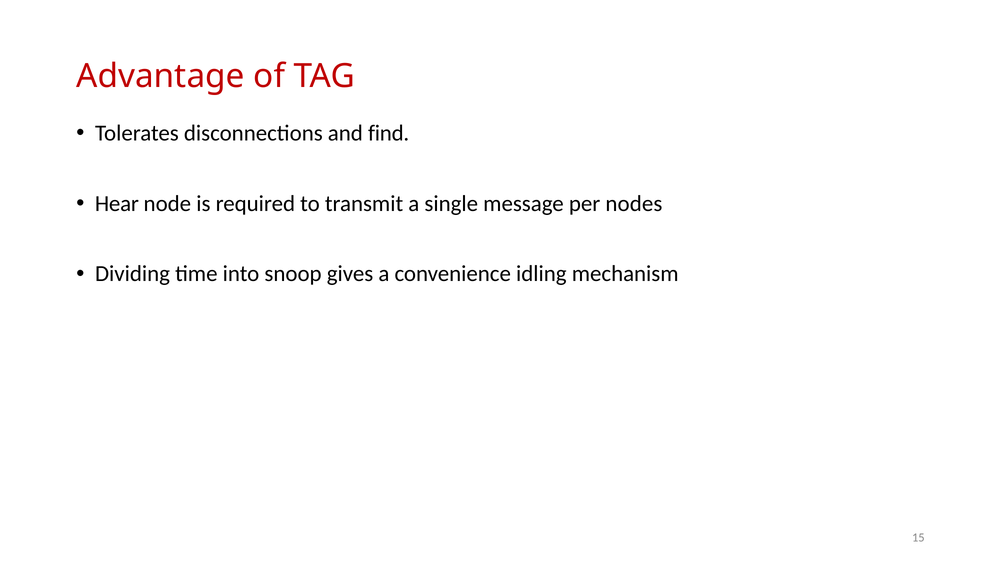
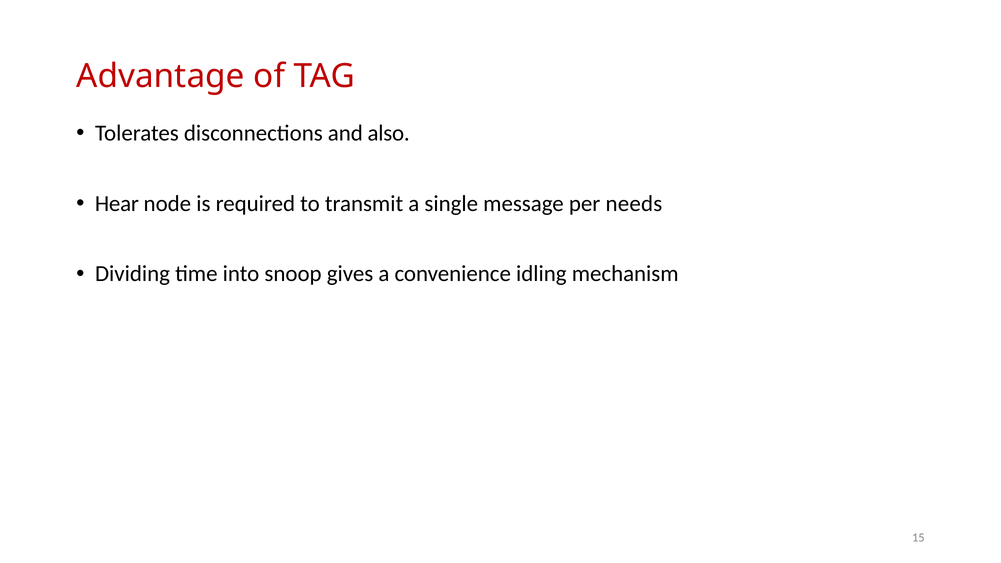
find: find -> also (389, 133)
nodes: nodes -> needs (634, 204)
